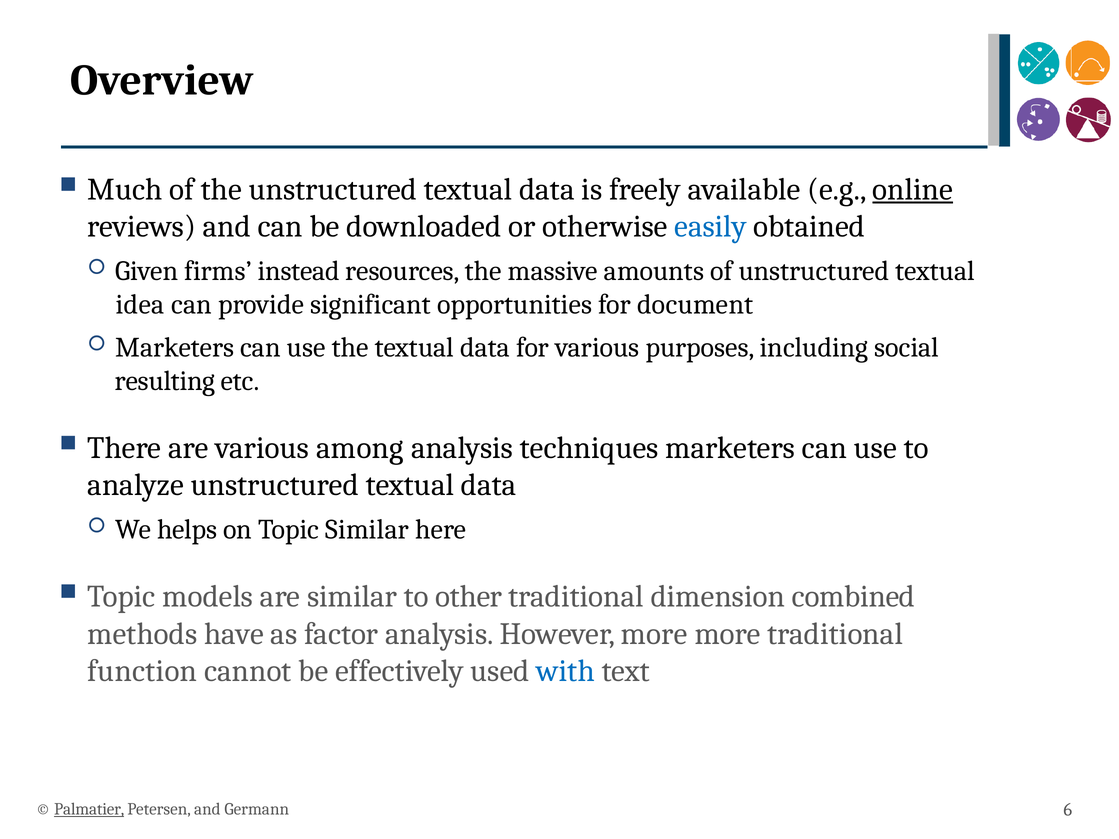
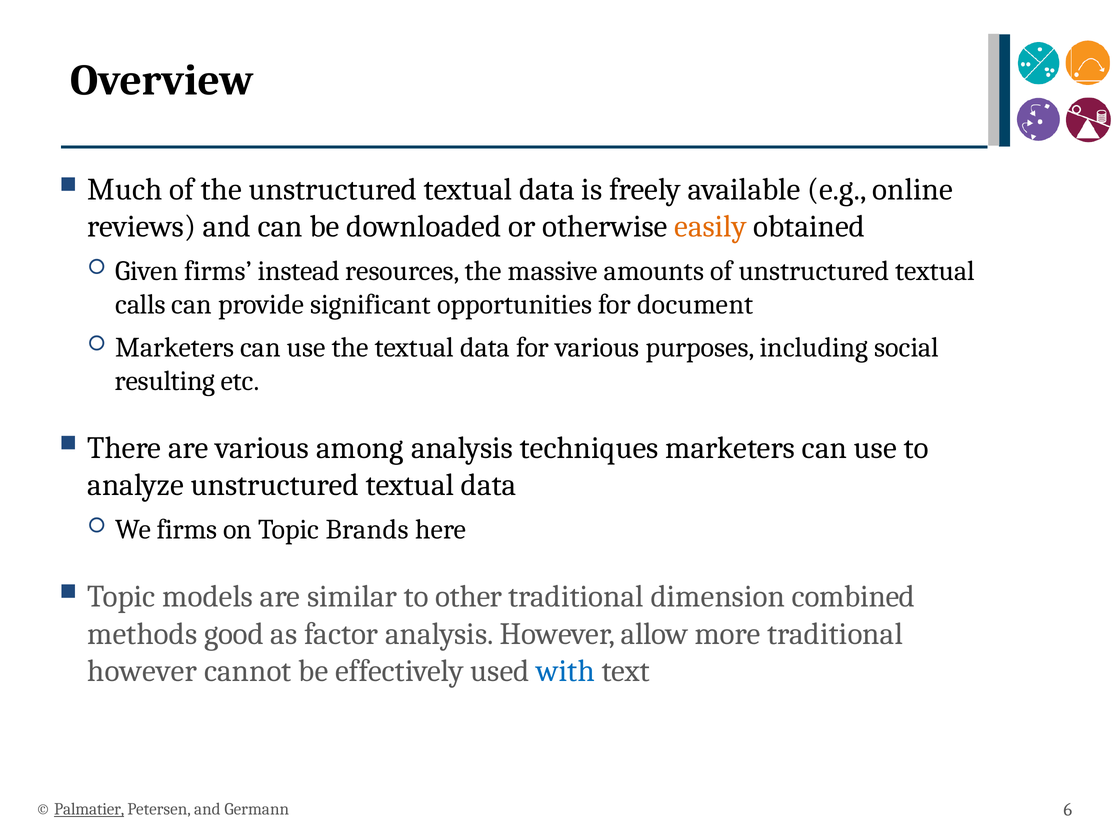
online underline: present -> none (913, 189)
easily colour: blue -> orange (710, 227)
idea: idea -> calls (141, 305)
We helps: helps -> firms (187, 530)
Topic Similar: Similar -> Brands (367, 530)
have: have -> good (234, 634)
However more: more -> allow (654, 634)
function: function -> however (142, 671)
